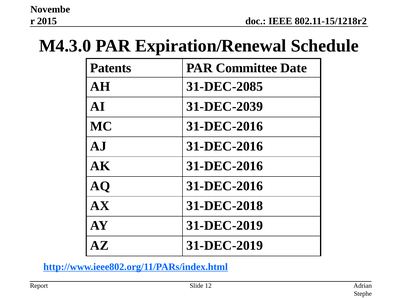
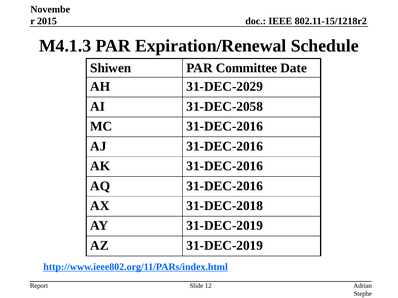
M4.3.0: M4.3.0 -> M4.1.3 (65, 46)
Patents: Patents -> Shiwen (111, 68)
31-DEC-2085: 31-DEC-2085 -> 31-DEC-2029 (225, 87)
31-DEC-2039: 31-DEC-2039 -> 31-DEC-2058 (225, 107)
